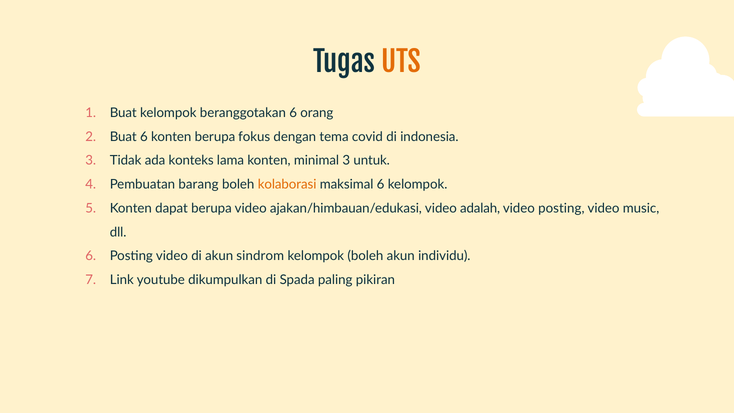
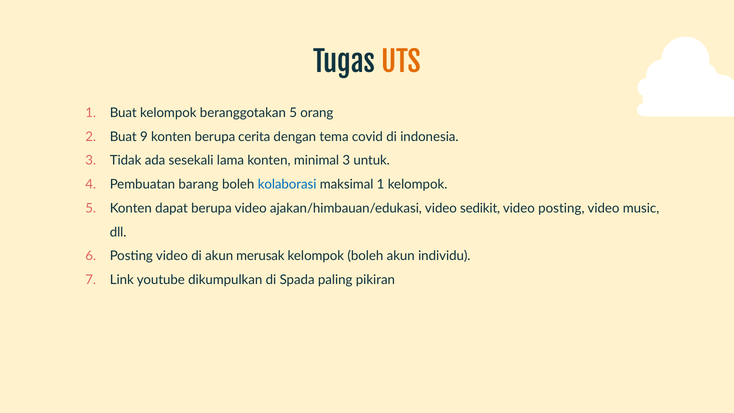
beranggotakan 6: 6 -> 5 (293, 113)
Buat 6: 6 -> 9 (144, 137)
fokus: fokus -> cerita (254, 137)
konteks: konteks -> sesekali (191, 161)
kolaborasi colour: orange -> blue (287, 184)
maksimal 6: 6 -> 1 (381, 184)
adalah: adalah -> sedikit (480, 208)
sindrom: sindrom -> merusak (260, 256)
